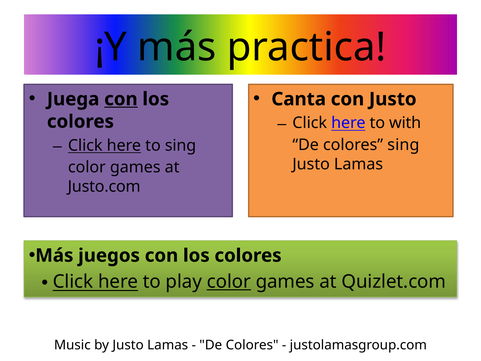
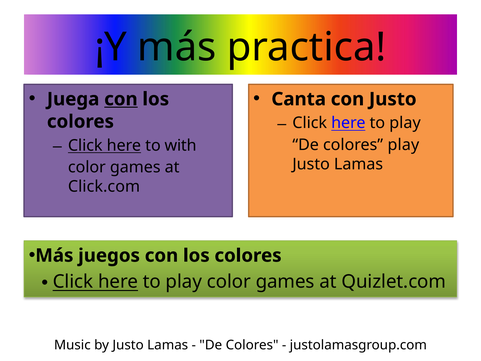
with: with -> play (405, 123)
to sing: sing -> with (181, 145)
colores sing: sing -> play (403, 145)
Justo.com: Justo.com -> Click.com (104, 186)
color underline: present -> none (229, 282)
